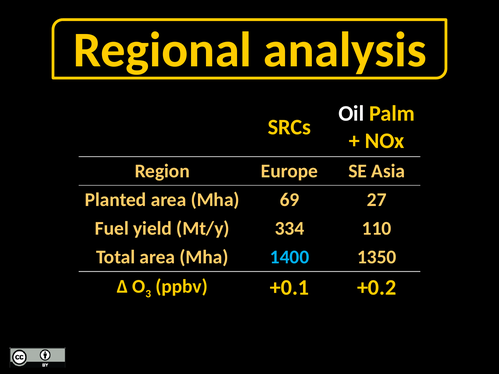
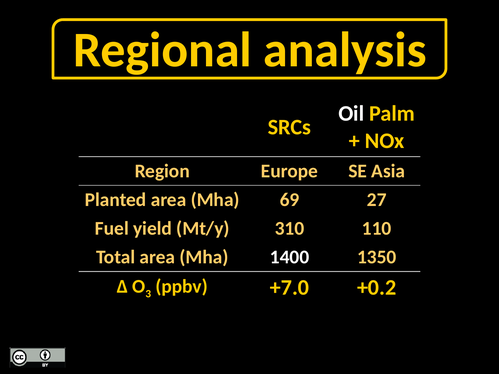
334: 334 -> 310 (290, 229)
1400 colour: light blue -> white (290, 257)
+0.1: +0.1 -> +7.0 (290, 288)
